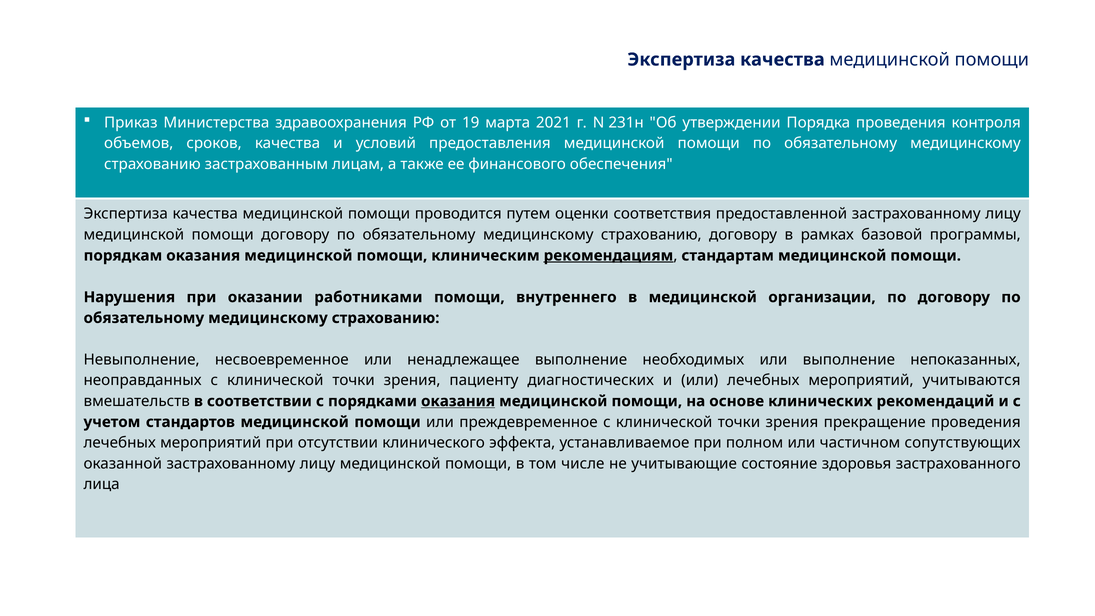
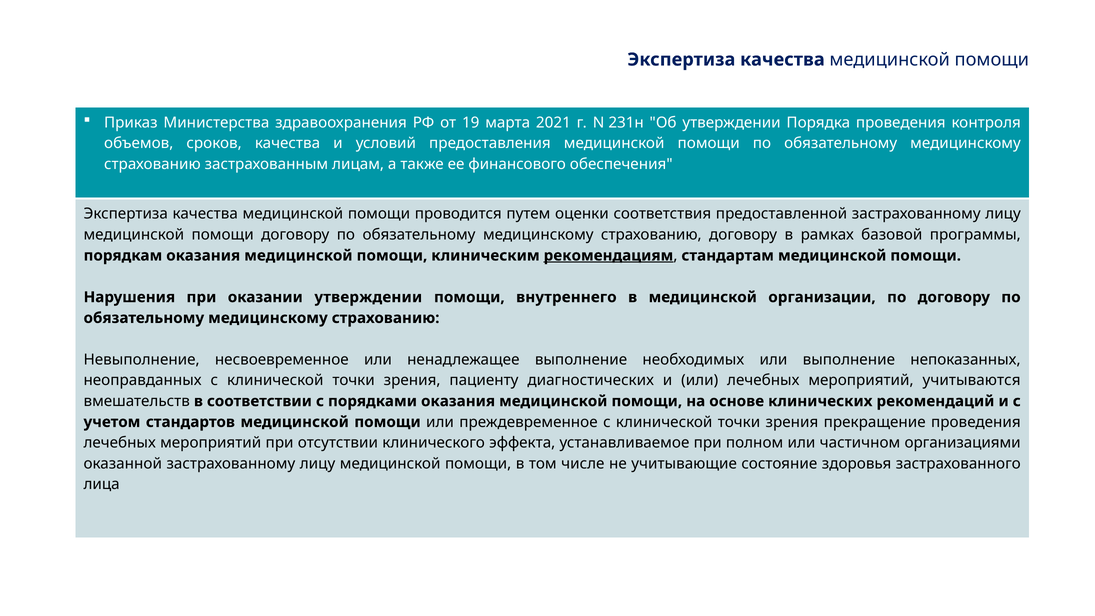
оказании работниками: работниками -> утверждении (368, 297)
оказания underline: present -> none (458, 401)
сопутствующих: сопутствующих -> организациями (963, 443)
